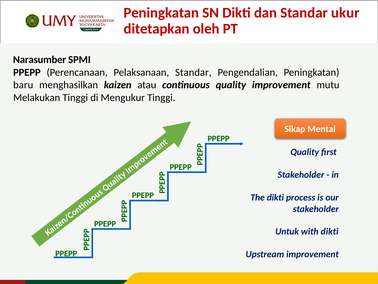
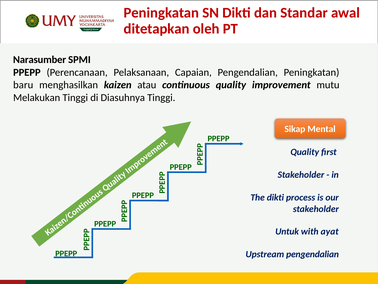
ukur: ukur -> awal (345, 13)
Pelaksanaan Standar: Standar -> Capaian (193, 72)
Mengukur: Mengukur -> Diasuhnya (123, 97)
with dikti: dikti -> ayat (330, 231)
Upstream improvement: improvement -> pengendalian (313, 254)
